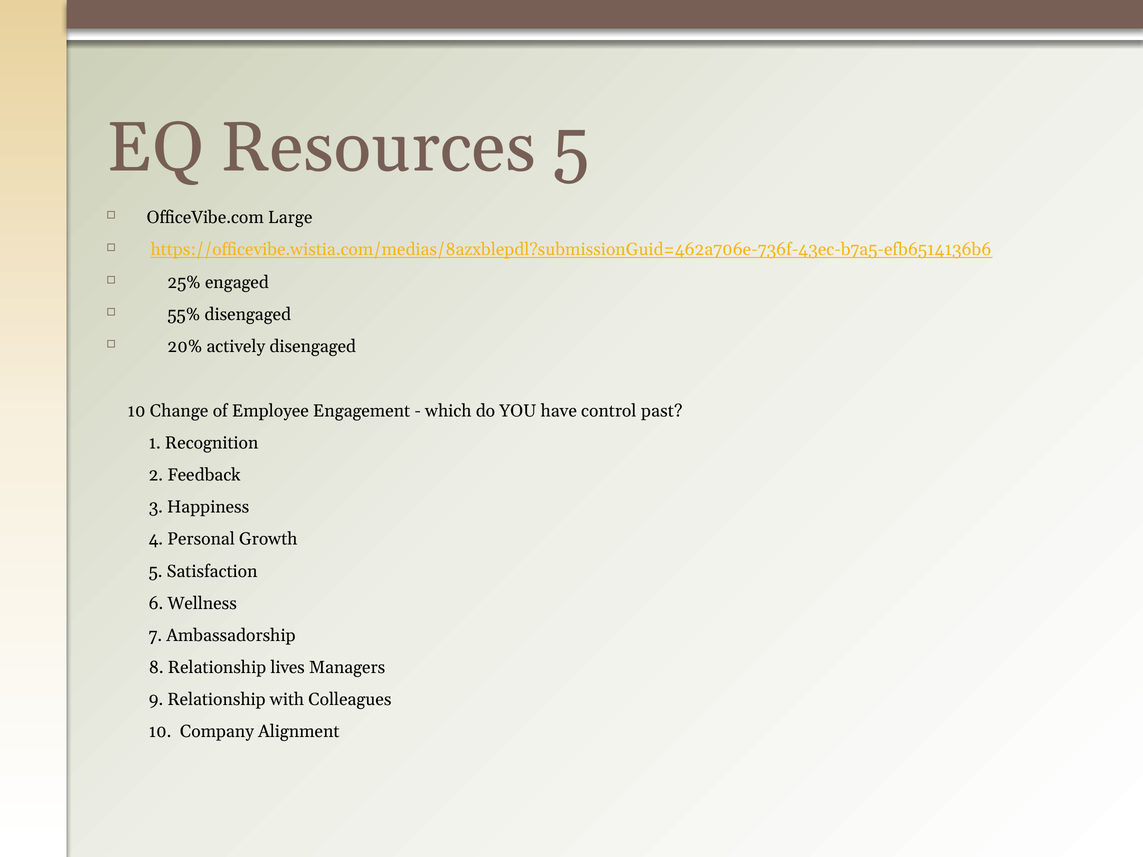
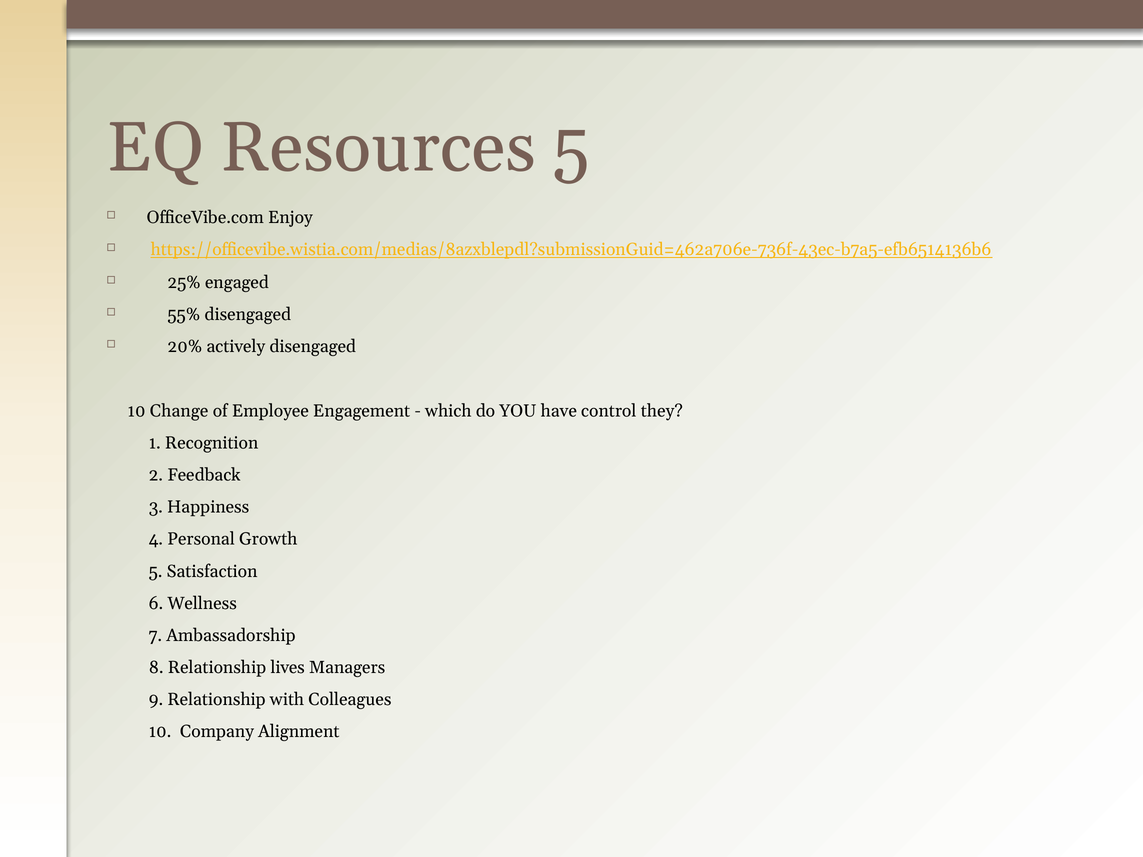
Large: Large -> Enjoy (290, 217)
past: past -> they (662, 411)
